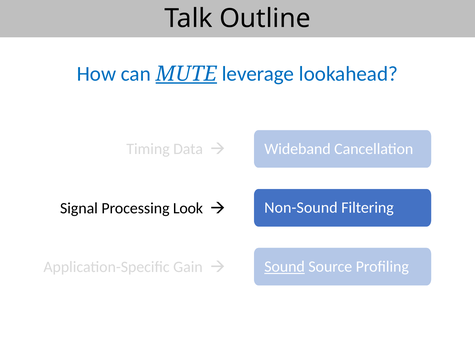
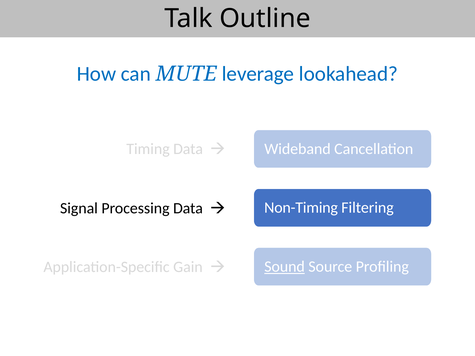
MUTE underline: present -> none (186, 74)
Non-Sound: Non-Sound -> Non-Timing (301, 208)
Processing Look: Look -> Data (188, 209)
